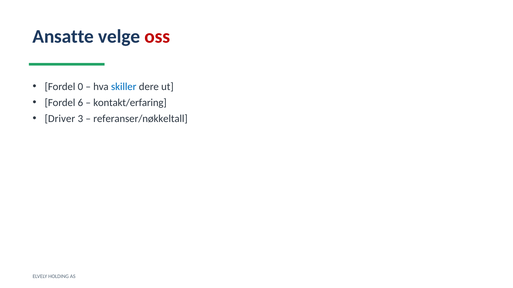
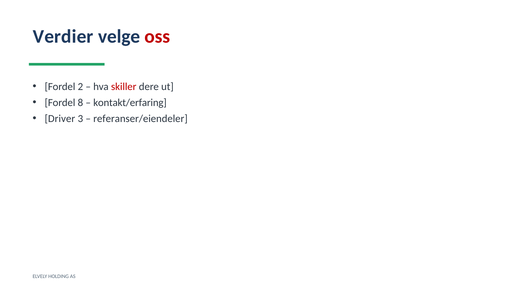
Ansatte: Ansatte -> Verdier (63, 37)
0: 0 -> 2 (80, 87)
skiller colour: blue -> red (124, 87)
6: 6 -> 8 (80, 103)
referanser/nøkkeltall: referanser/nøkkeltall -> referanser/eiendeler (140, 119)
